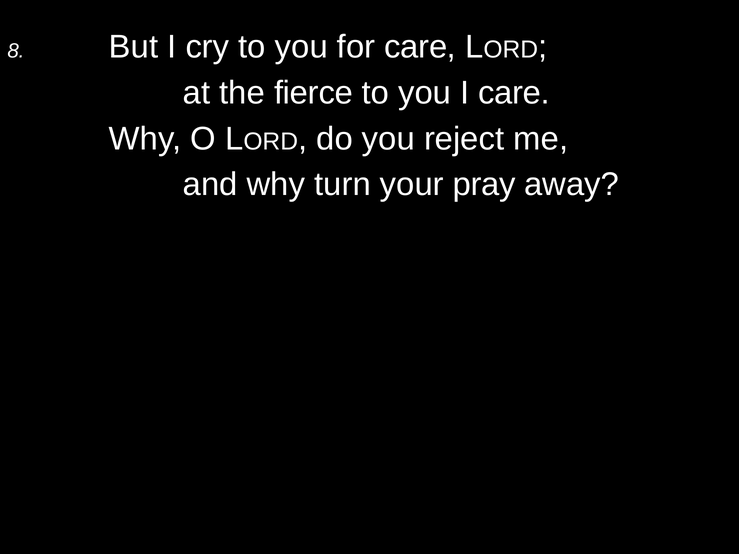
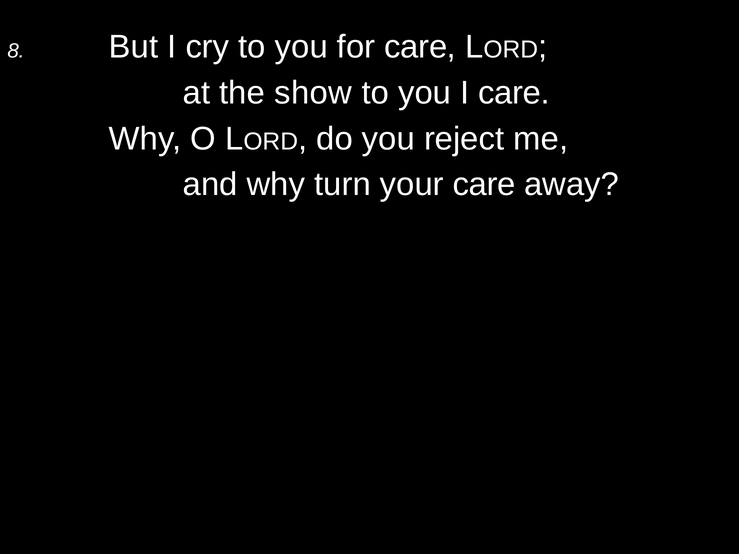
fierce: fierce -> show (313, 93)
your pray: pray -> care (484, 185)
